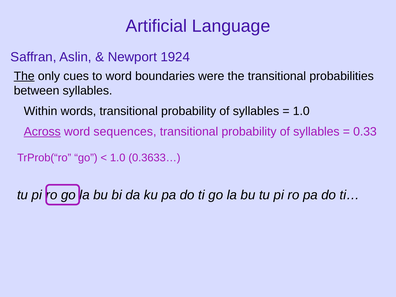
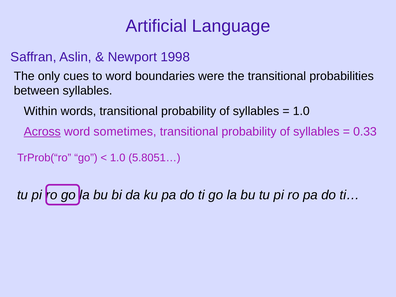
1924: 1924 -> 1998 (175, 57)
The underline: present -> none (24, 76)
sequences: sequences -> sometimes (125, 132)
0.3633…: 0.3633… -> 5.8051… (154, 158)
